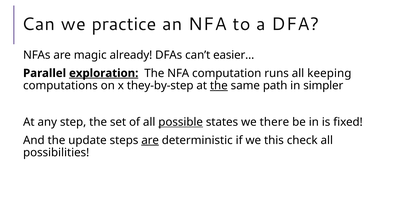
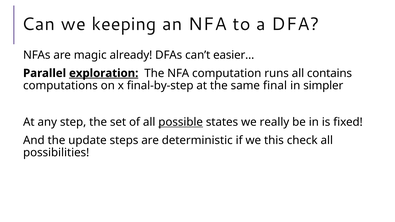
practice: practice -> keeping (124, 24)
keeping: keeping -> contains (329, 73)
they-by-step: they-by-step -> final-by-step (160, 86)
the underline: present -> none (219, 86)
path: path -> final (275, 86)
there: there -> really (274, 122)
are underline: present -> none (150, 140)
